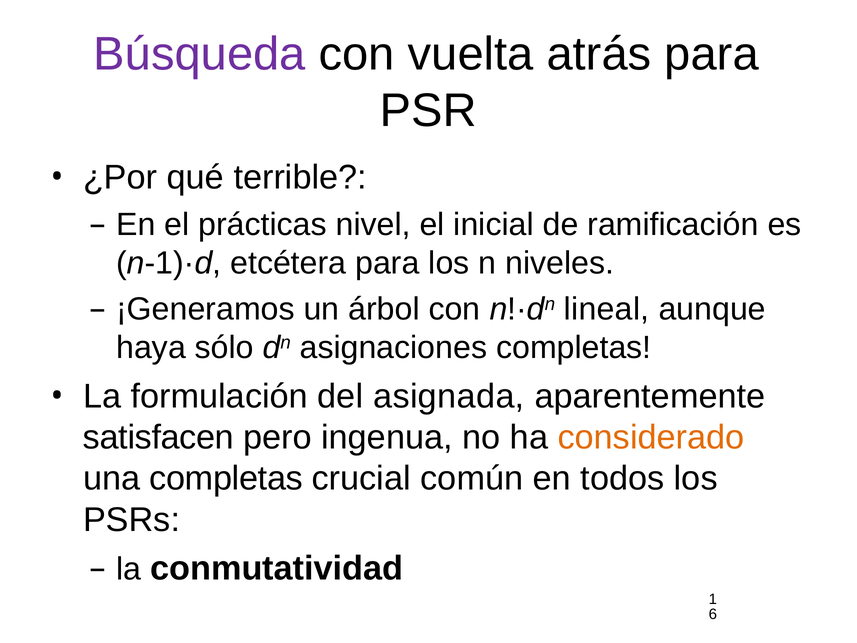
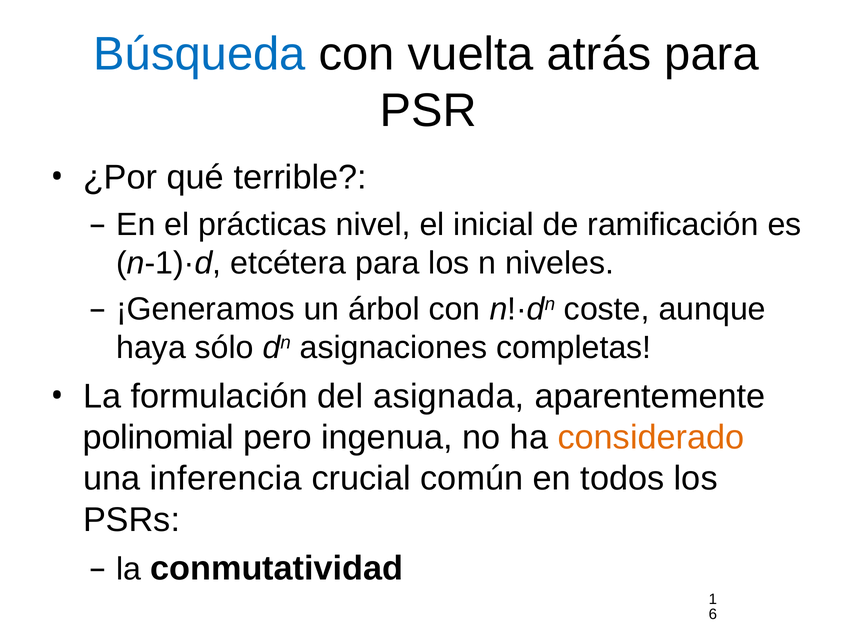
Búsqueda colour: purple -> blue (200, 54)
lineal: lineal -> coste (607, 309)
satisfacen: satisfacen -> polinomial (158, 437)
una completas: completas -> inferencia (226, 478)
